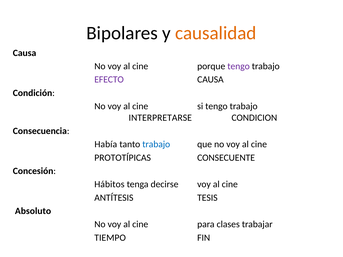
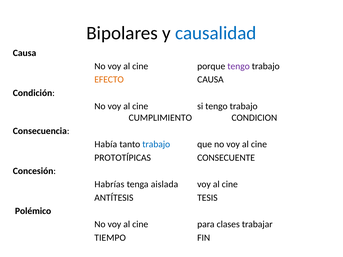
causalidad colour: orange -> blue (216, 33)
EFECTO colour: purple -> orange (109, 80)
INTERPRETARSE: INTERPRETARSE -> CUMPLIMIENTO (160, 118)
Hábitos: Hábitos -> Habrías (109, 185)
decirse: decirse -> aislada (165, 185)
Absoluto: Absoluto -> Polémico (33, 211)
